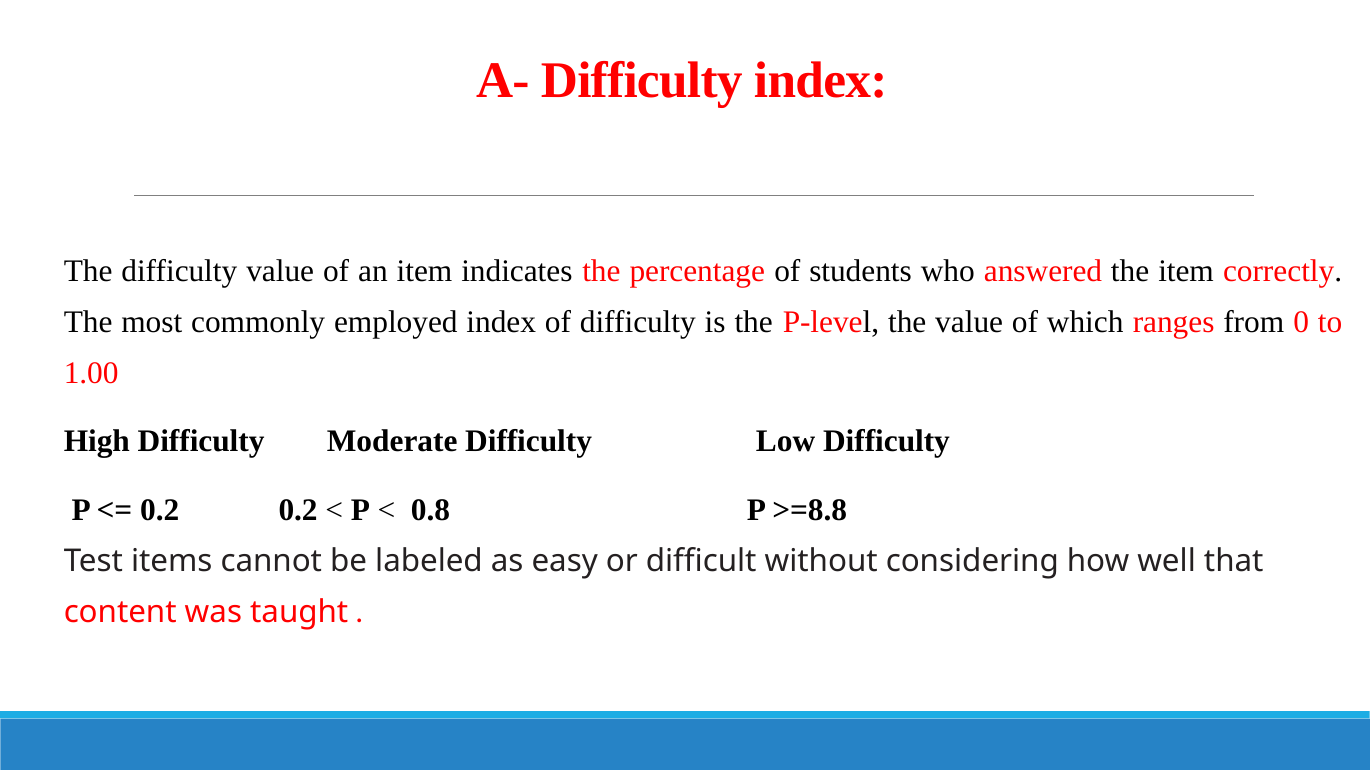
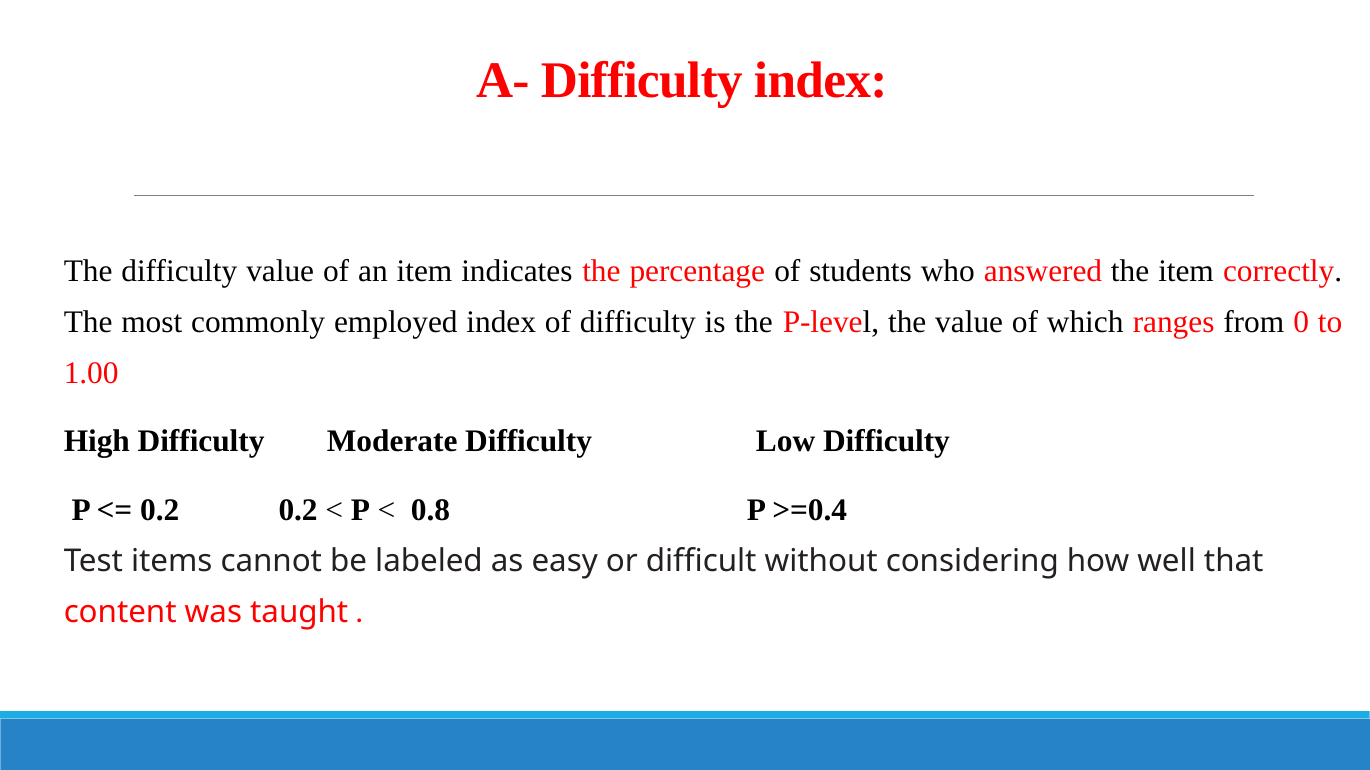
>=8.8: >=8.8 -> >=0.4 (810, 511)
